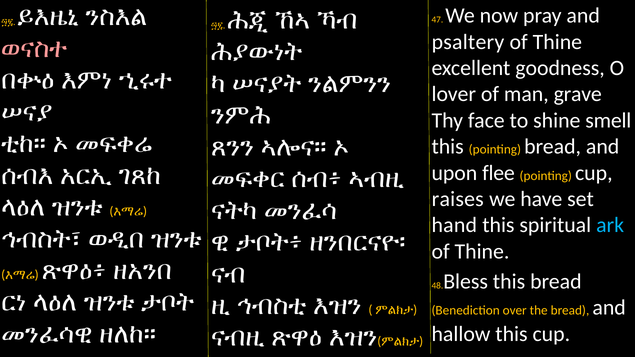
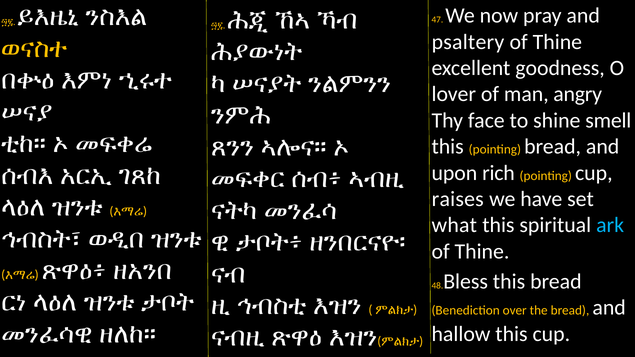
ወናስተ colour: pink -> yellow (34, 48)
grave: grave -> angry (578, 94)
flee: flee -> rich (498, 173)
hand: hand -> what (454, 225)
